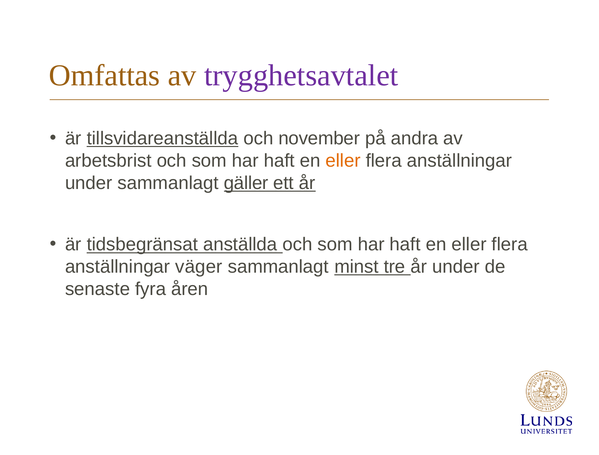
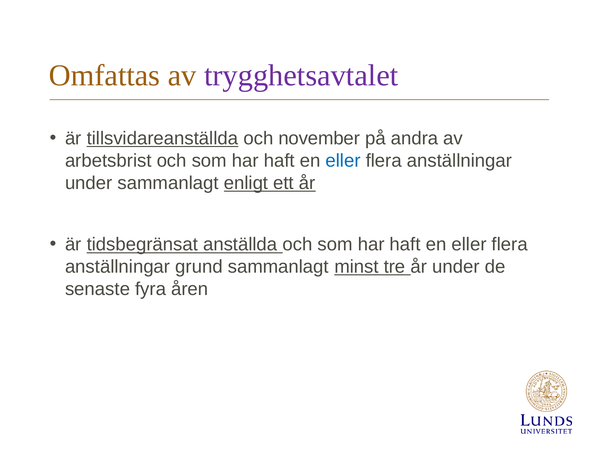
eller colour: orange -> blue (343, 161)
gäller: gäller -> enligt (246, 183)
väger: väger -> grund (199, 267)
